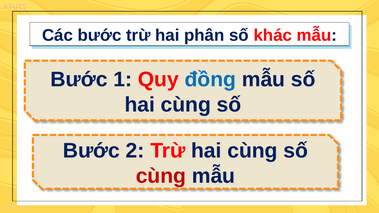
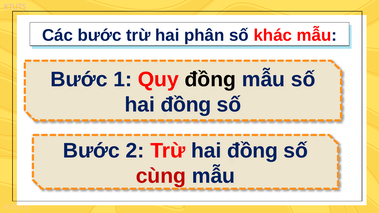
đồng colour: blue -> black (210, 79)
cùng: cùng -> đồng (186, 105)
Trừ hai cùng: cùng -> đồng (253, 151)
